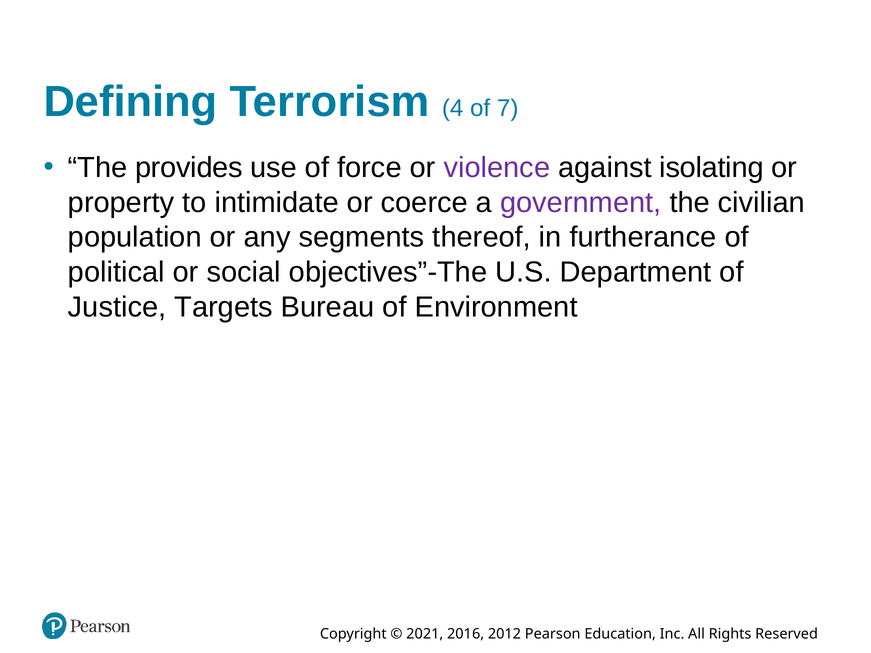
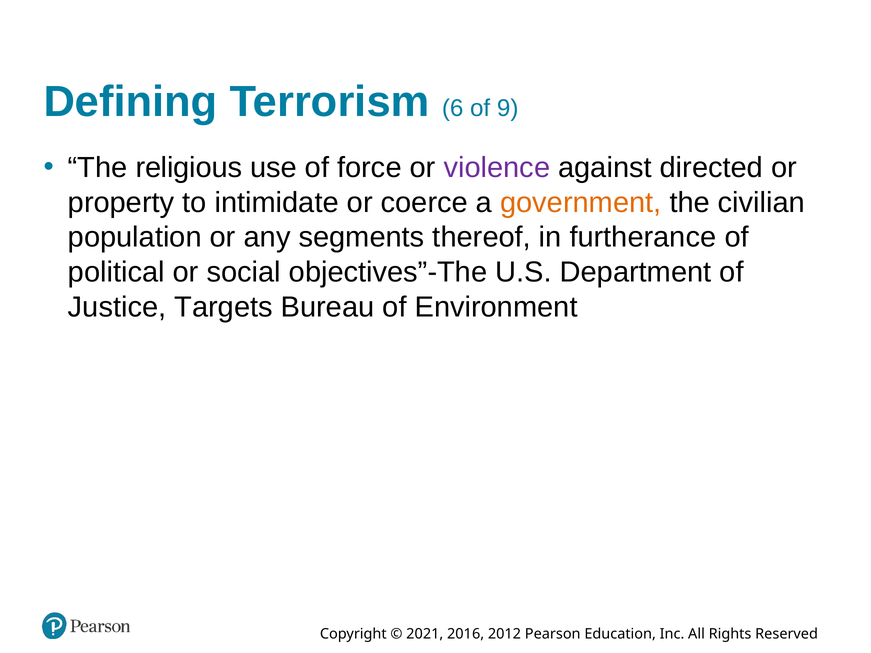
4: 4 -> 6 (453, 108)
7: 7 -> 9 (508, 108)
provides: provides -> religious (189, 168)
isolating: isolating -> directed (711, 168)
government colour: purple -> orange (581, 203)
